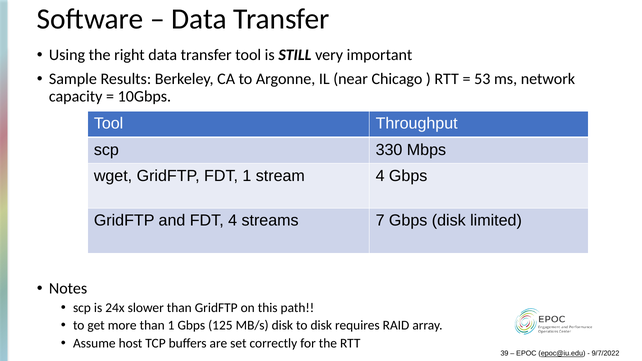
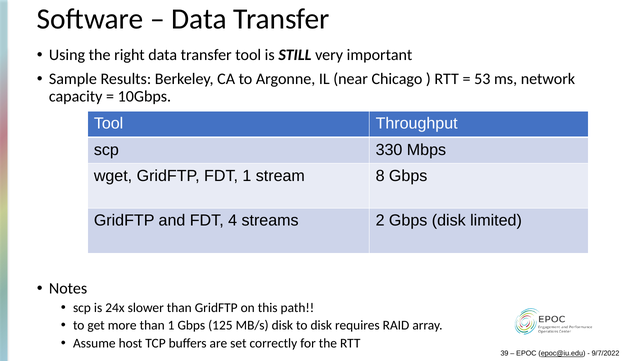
stream 4: 4 -> 8 (380, 176)
7: 7 -> 2 (380, 221)
